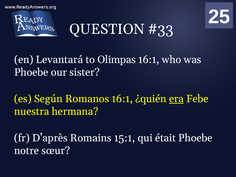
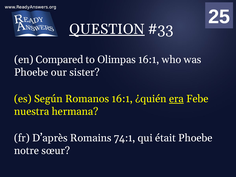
QUESTION underline: none -> present (107, 29)
Levantará: Levantará -> Compared (60, 60)
15:1: 15:1 -> 74:1 (125, 138)
